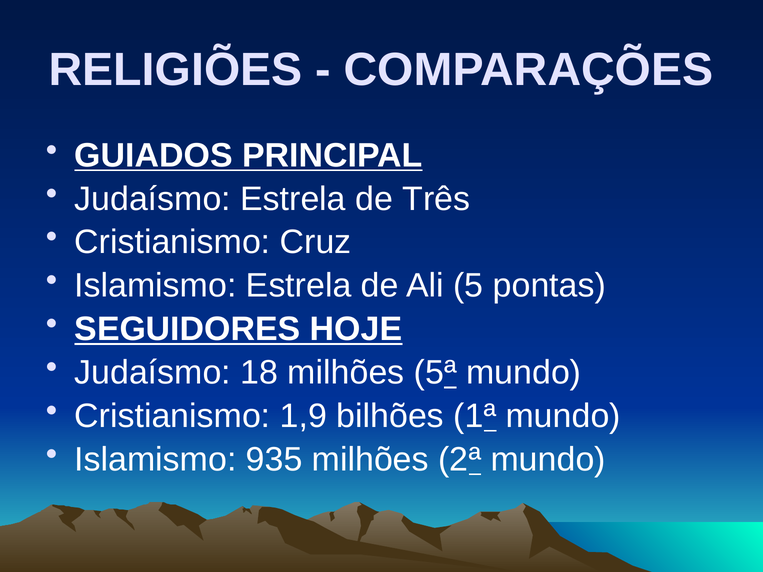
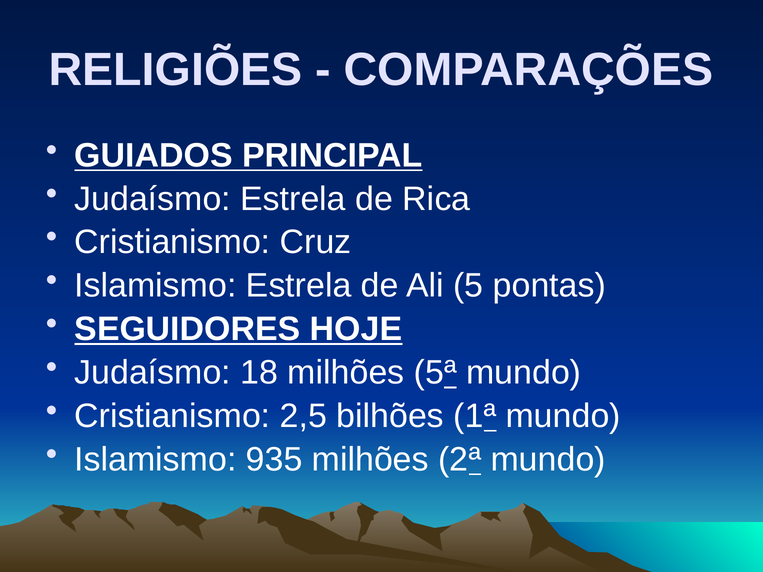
Três: Três -> Rica (436, 199)
1,9: 1,9 -> 2,5 (303, 416)
